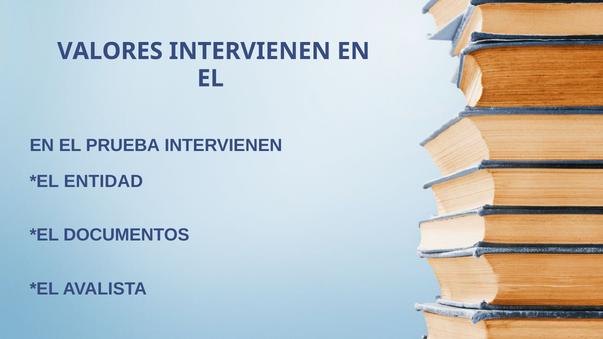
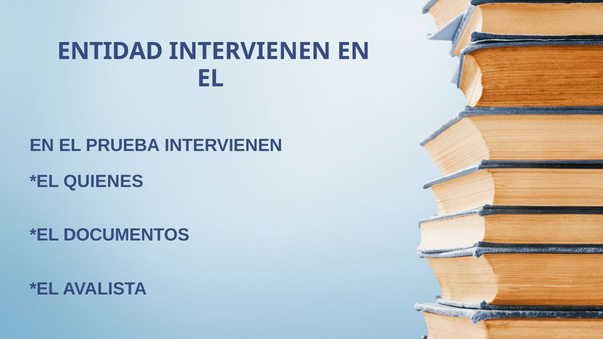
VALORES: VALORES -> ENTIDAD (110, 51)
ENTIDAD: ENTIDAD -> QUIENES (103, 181)
